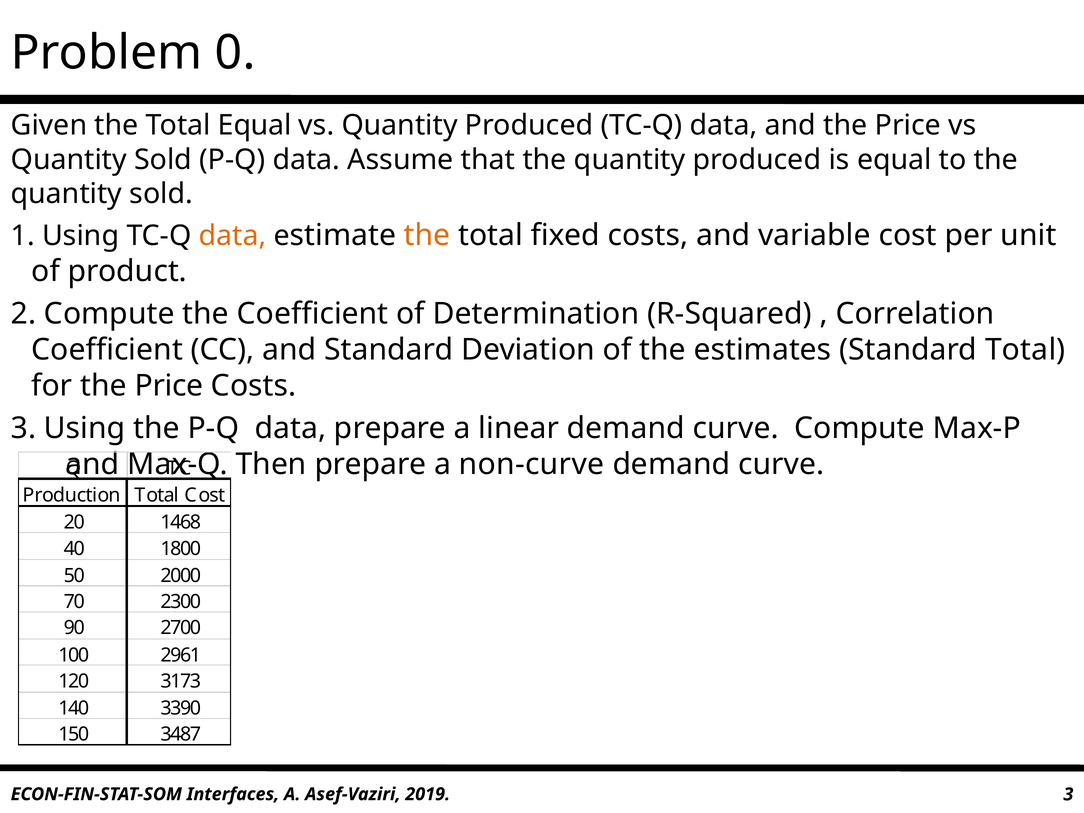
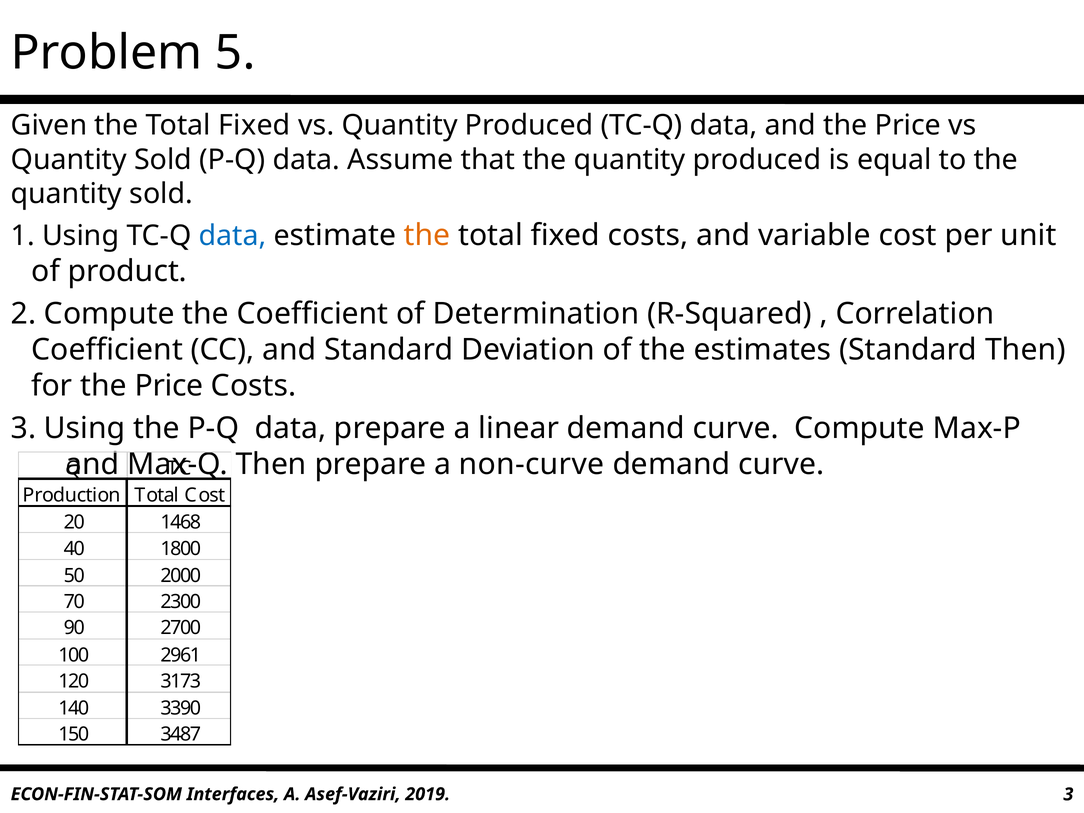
0: 0 -> 5 (235, 53)
Given the Total Equal: Equal -> Fixed (254, 125)
data colour: orange -> blue (233, 236)
Standard Total: Total -> Then (1025, 350)
